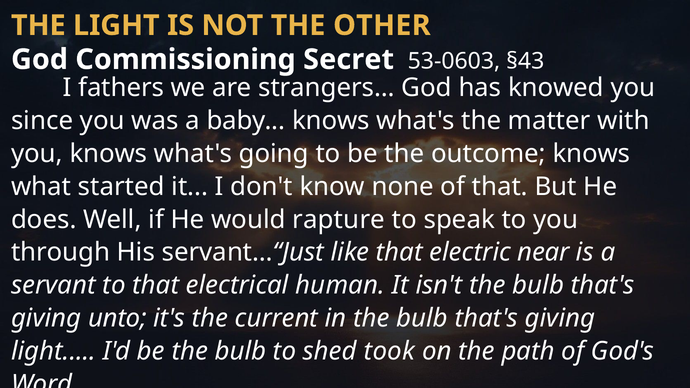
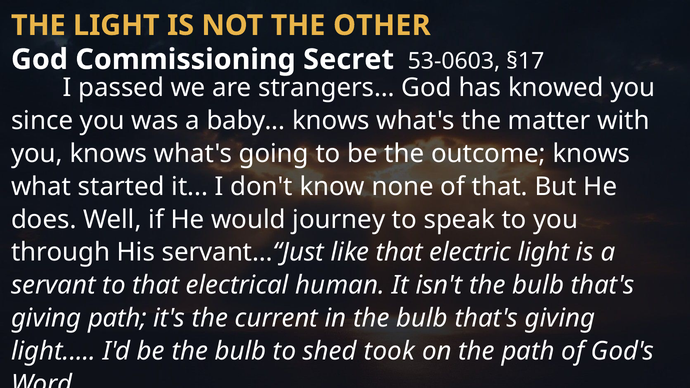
§43: §43 -> §17 (525, 61)
fathers: fathers -> passed (121, 88)
rapture: rapture -> journey (339, 220)
electric near: near -> light (543, 252)
giving unto: unto -> path (117, 318)
